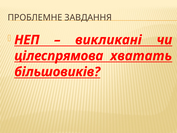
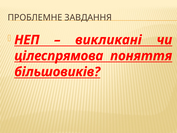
хватать: хватать -> поняття (141, 56)
